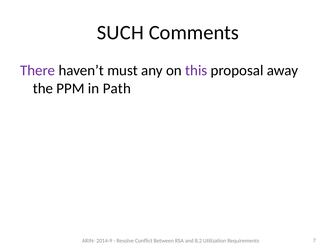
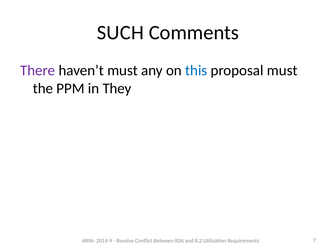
this colour: purple -> blue (196, 70)
proposal away: away -> must (282, 70)
Path: Path -> They (117, 88)
